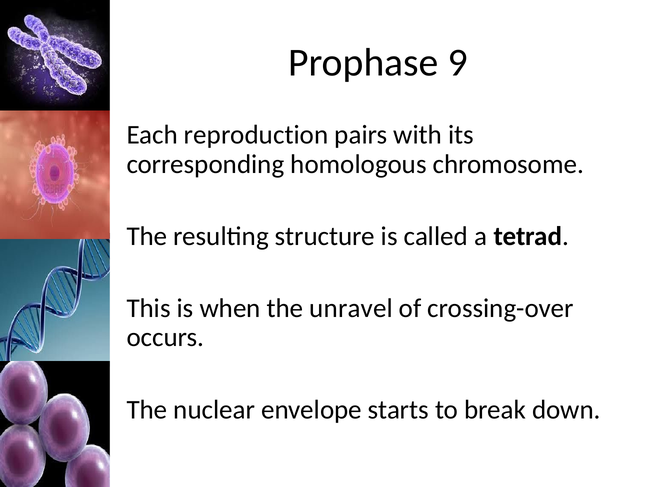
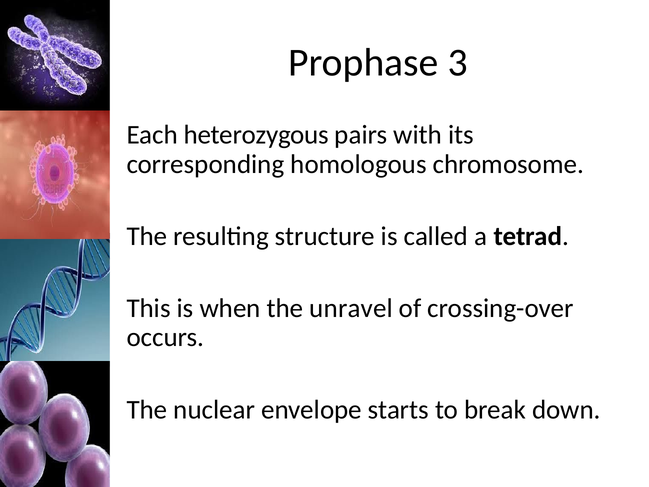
9: 9 -> 3 (458, 63)
reproduction: reproduction -> heterozygous (256, 135)
